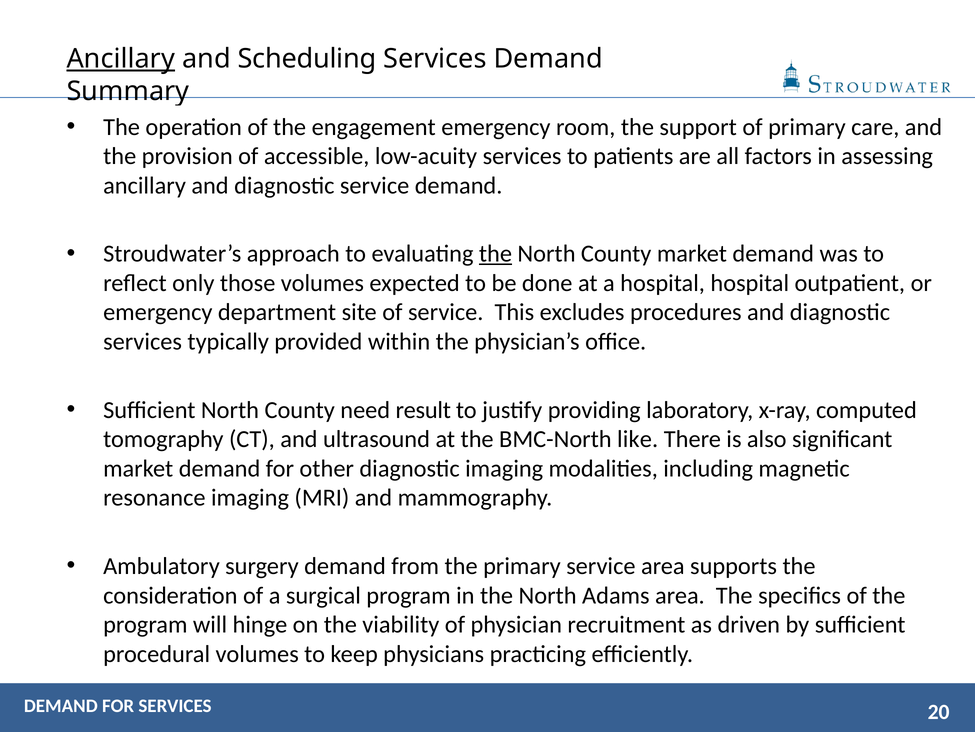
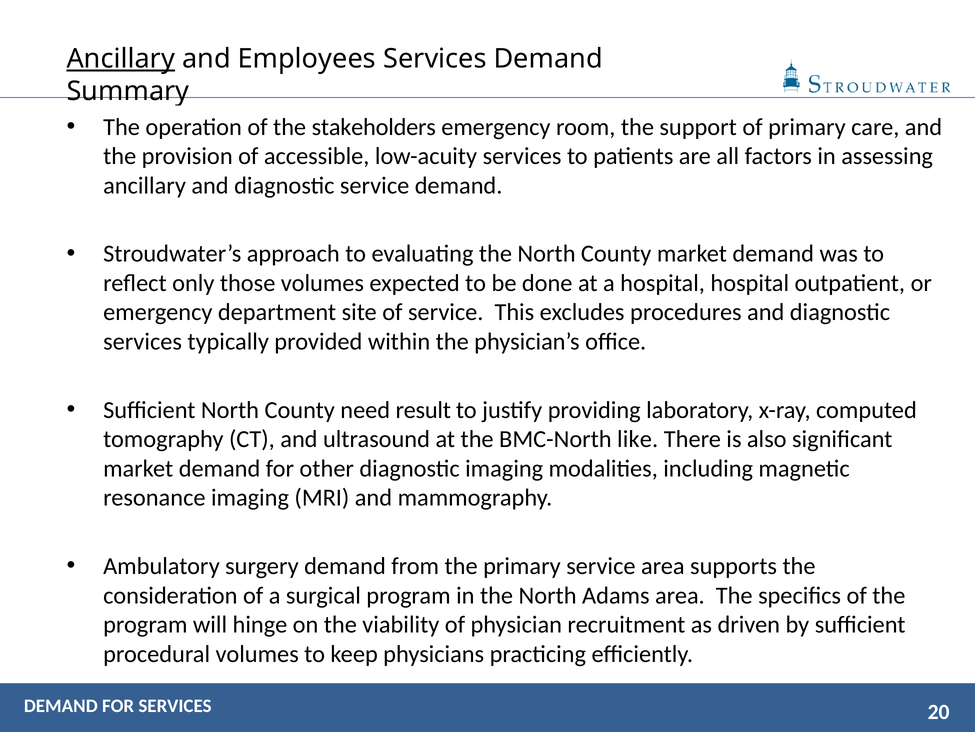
Scheduling: Scheduling -> Employees (307, 59)
engagement: engagement -> stakeholders (374, 127)
the underline: present -> none (495, 254)
